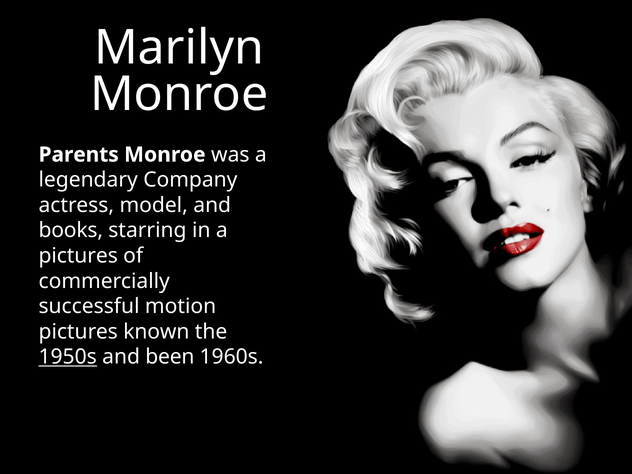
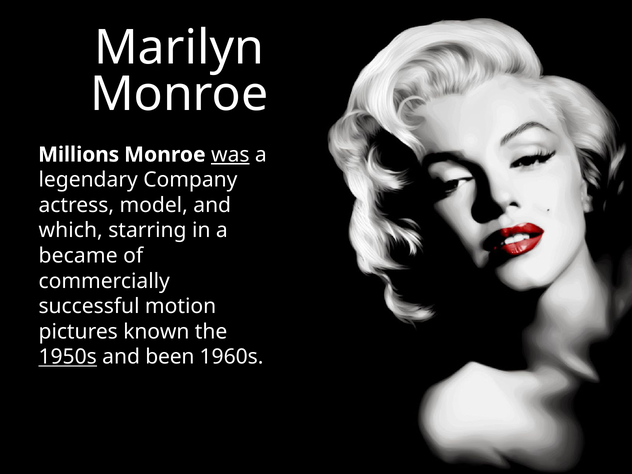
Parents: Parents -> Millions (79, 155)
was underline: none -> present (230, 155)
books: books -> which (71, 231)
pictures: pictures -> became (78, 256)
